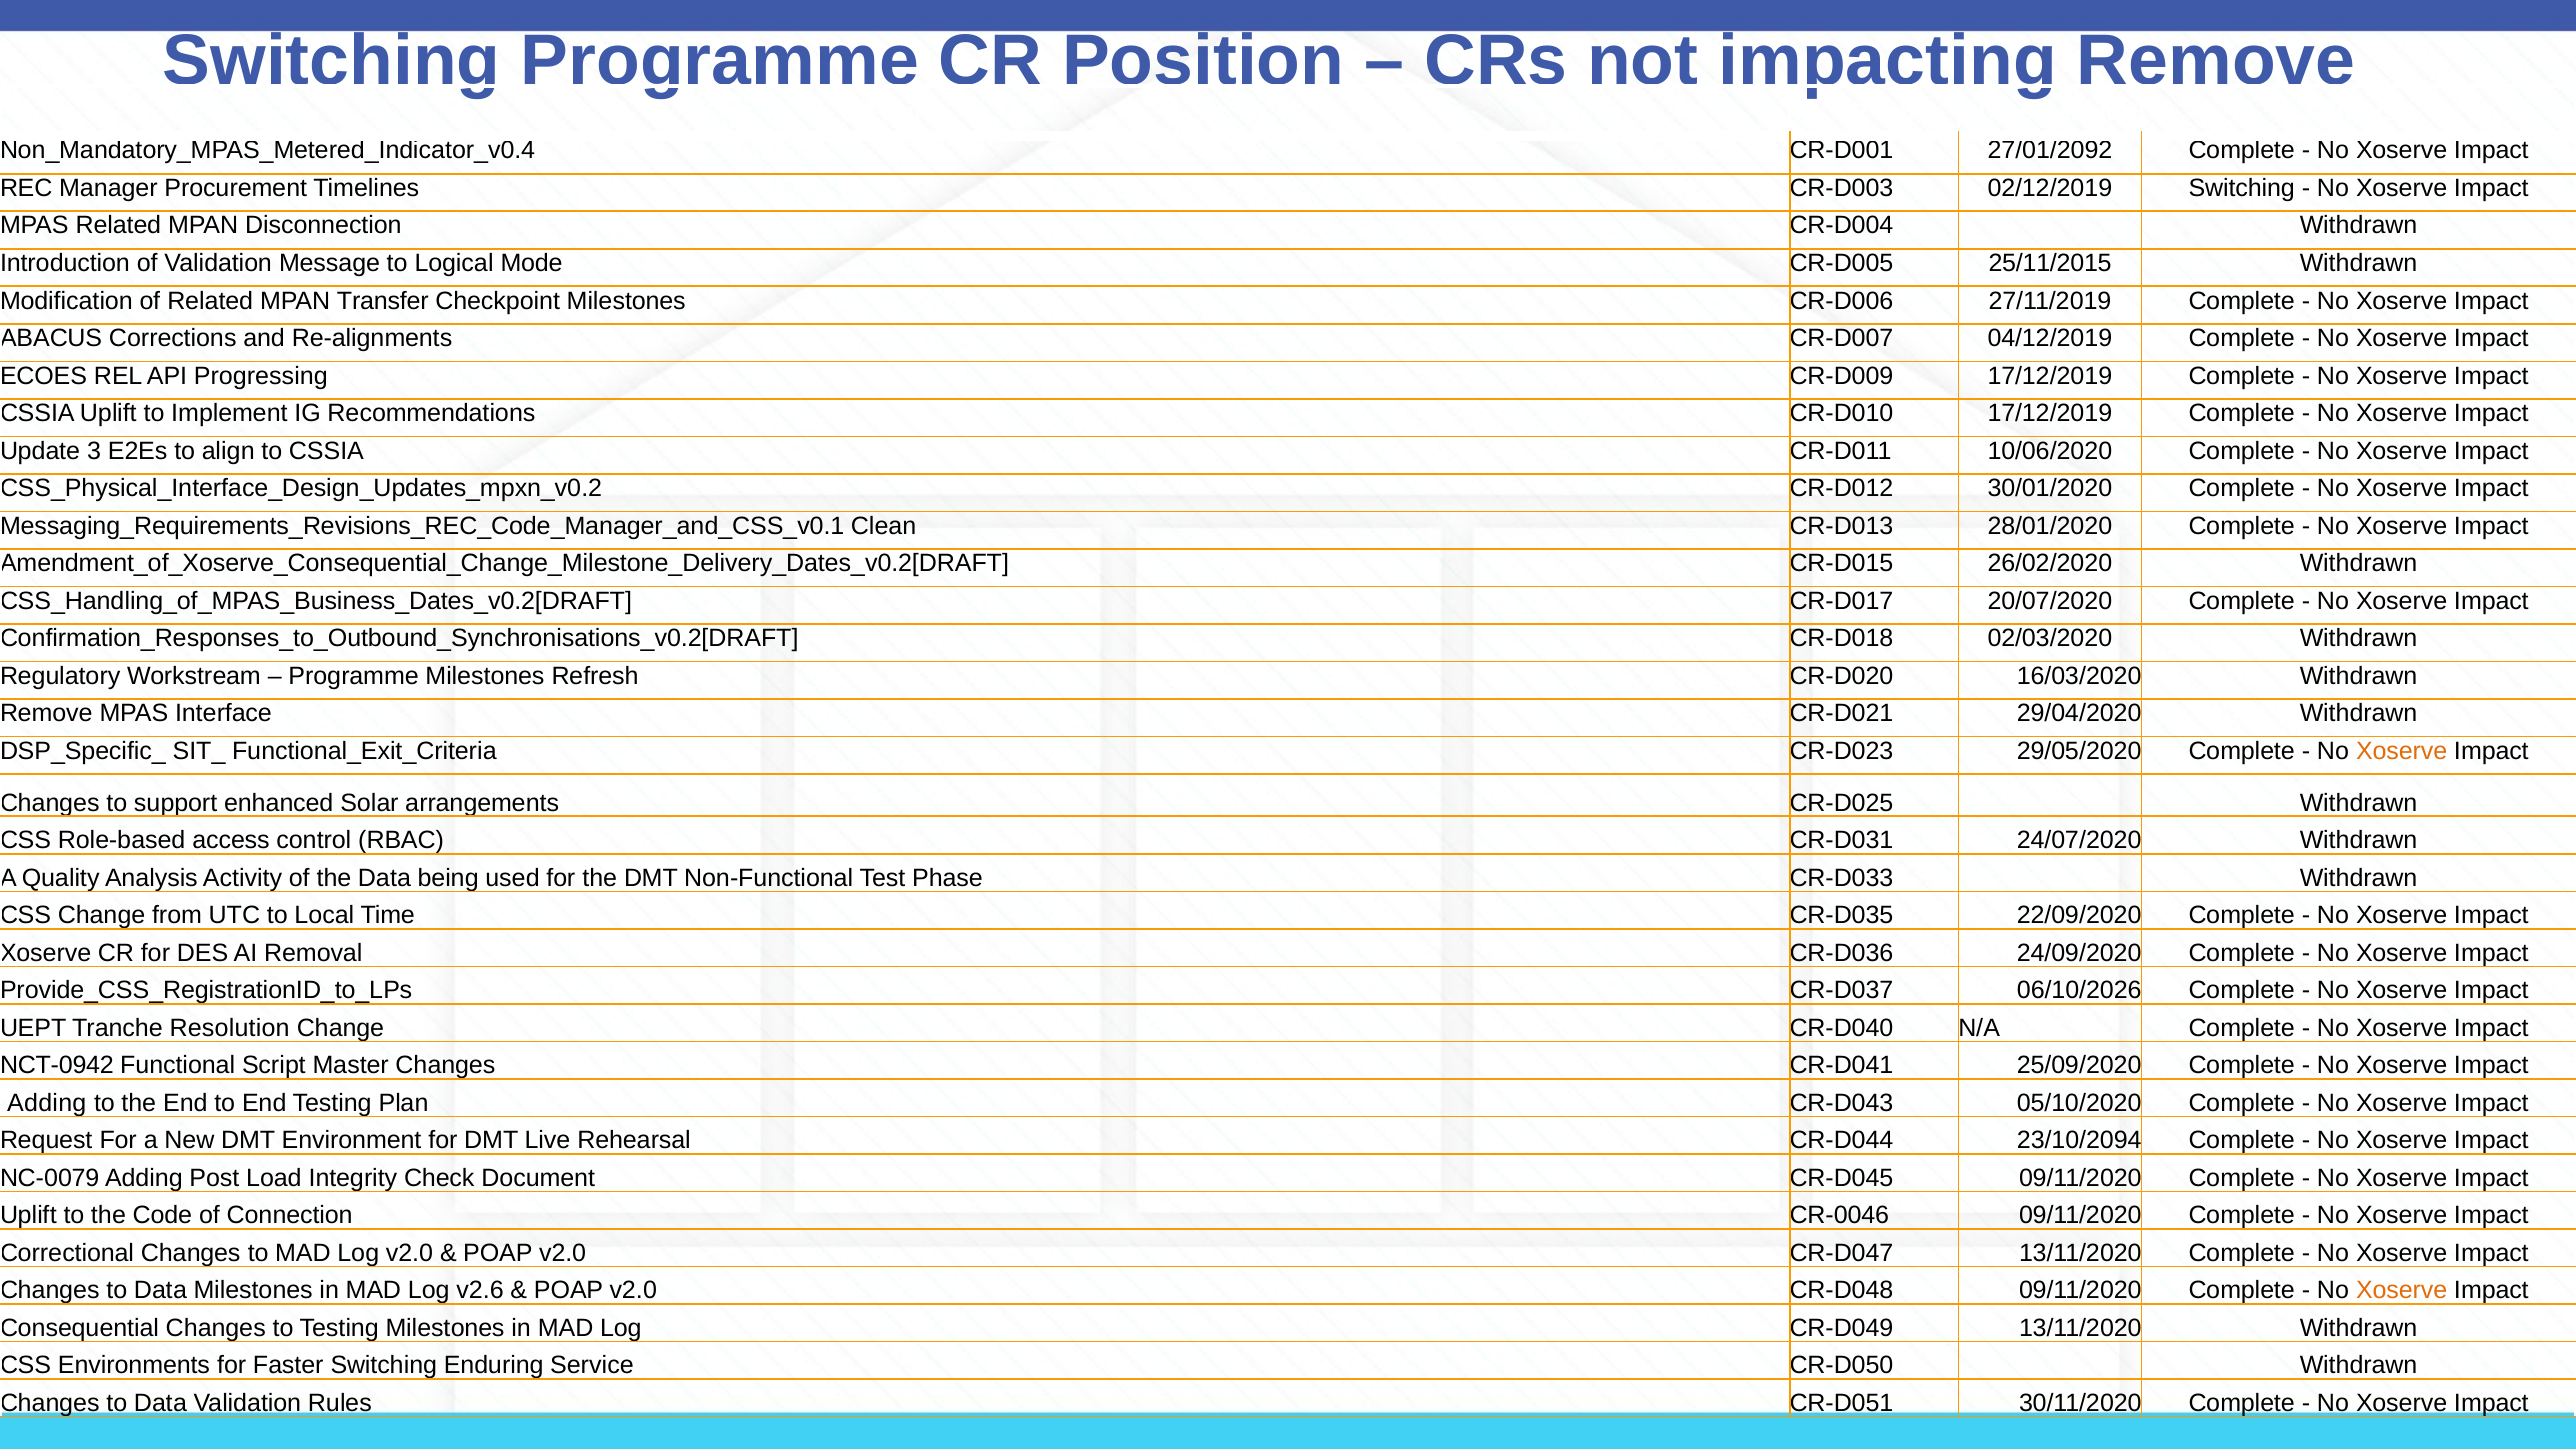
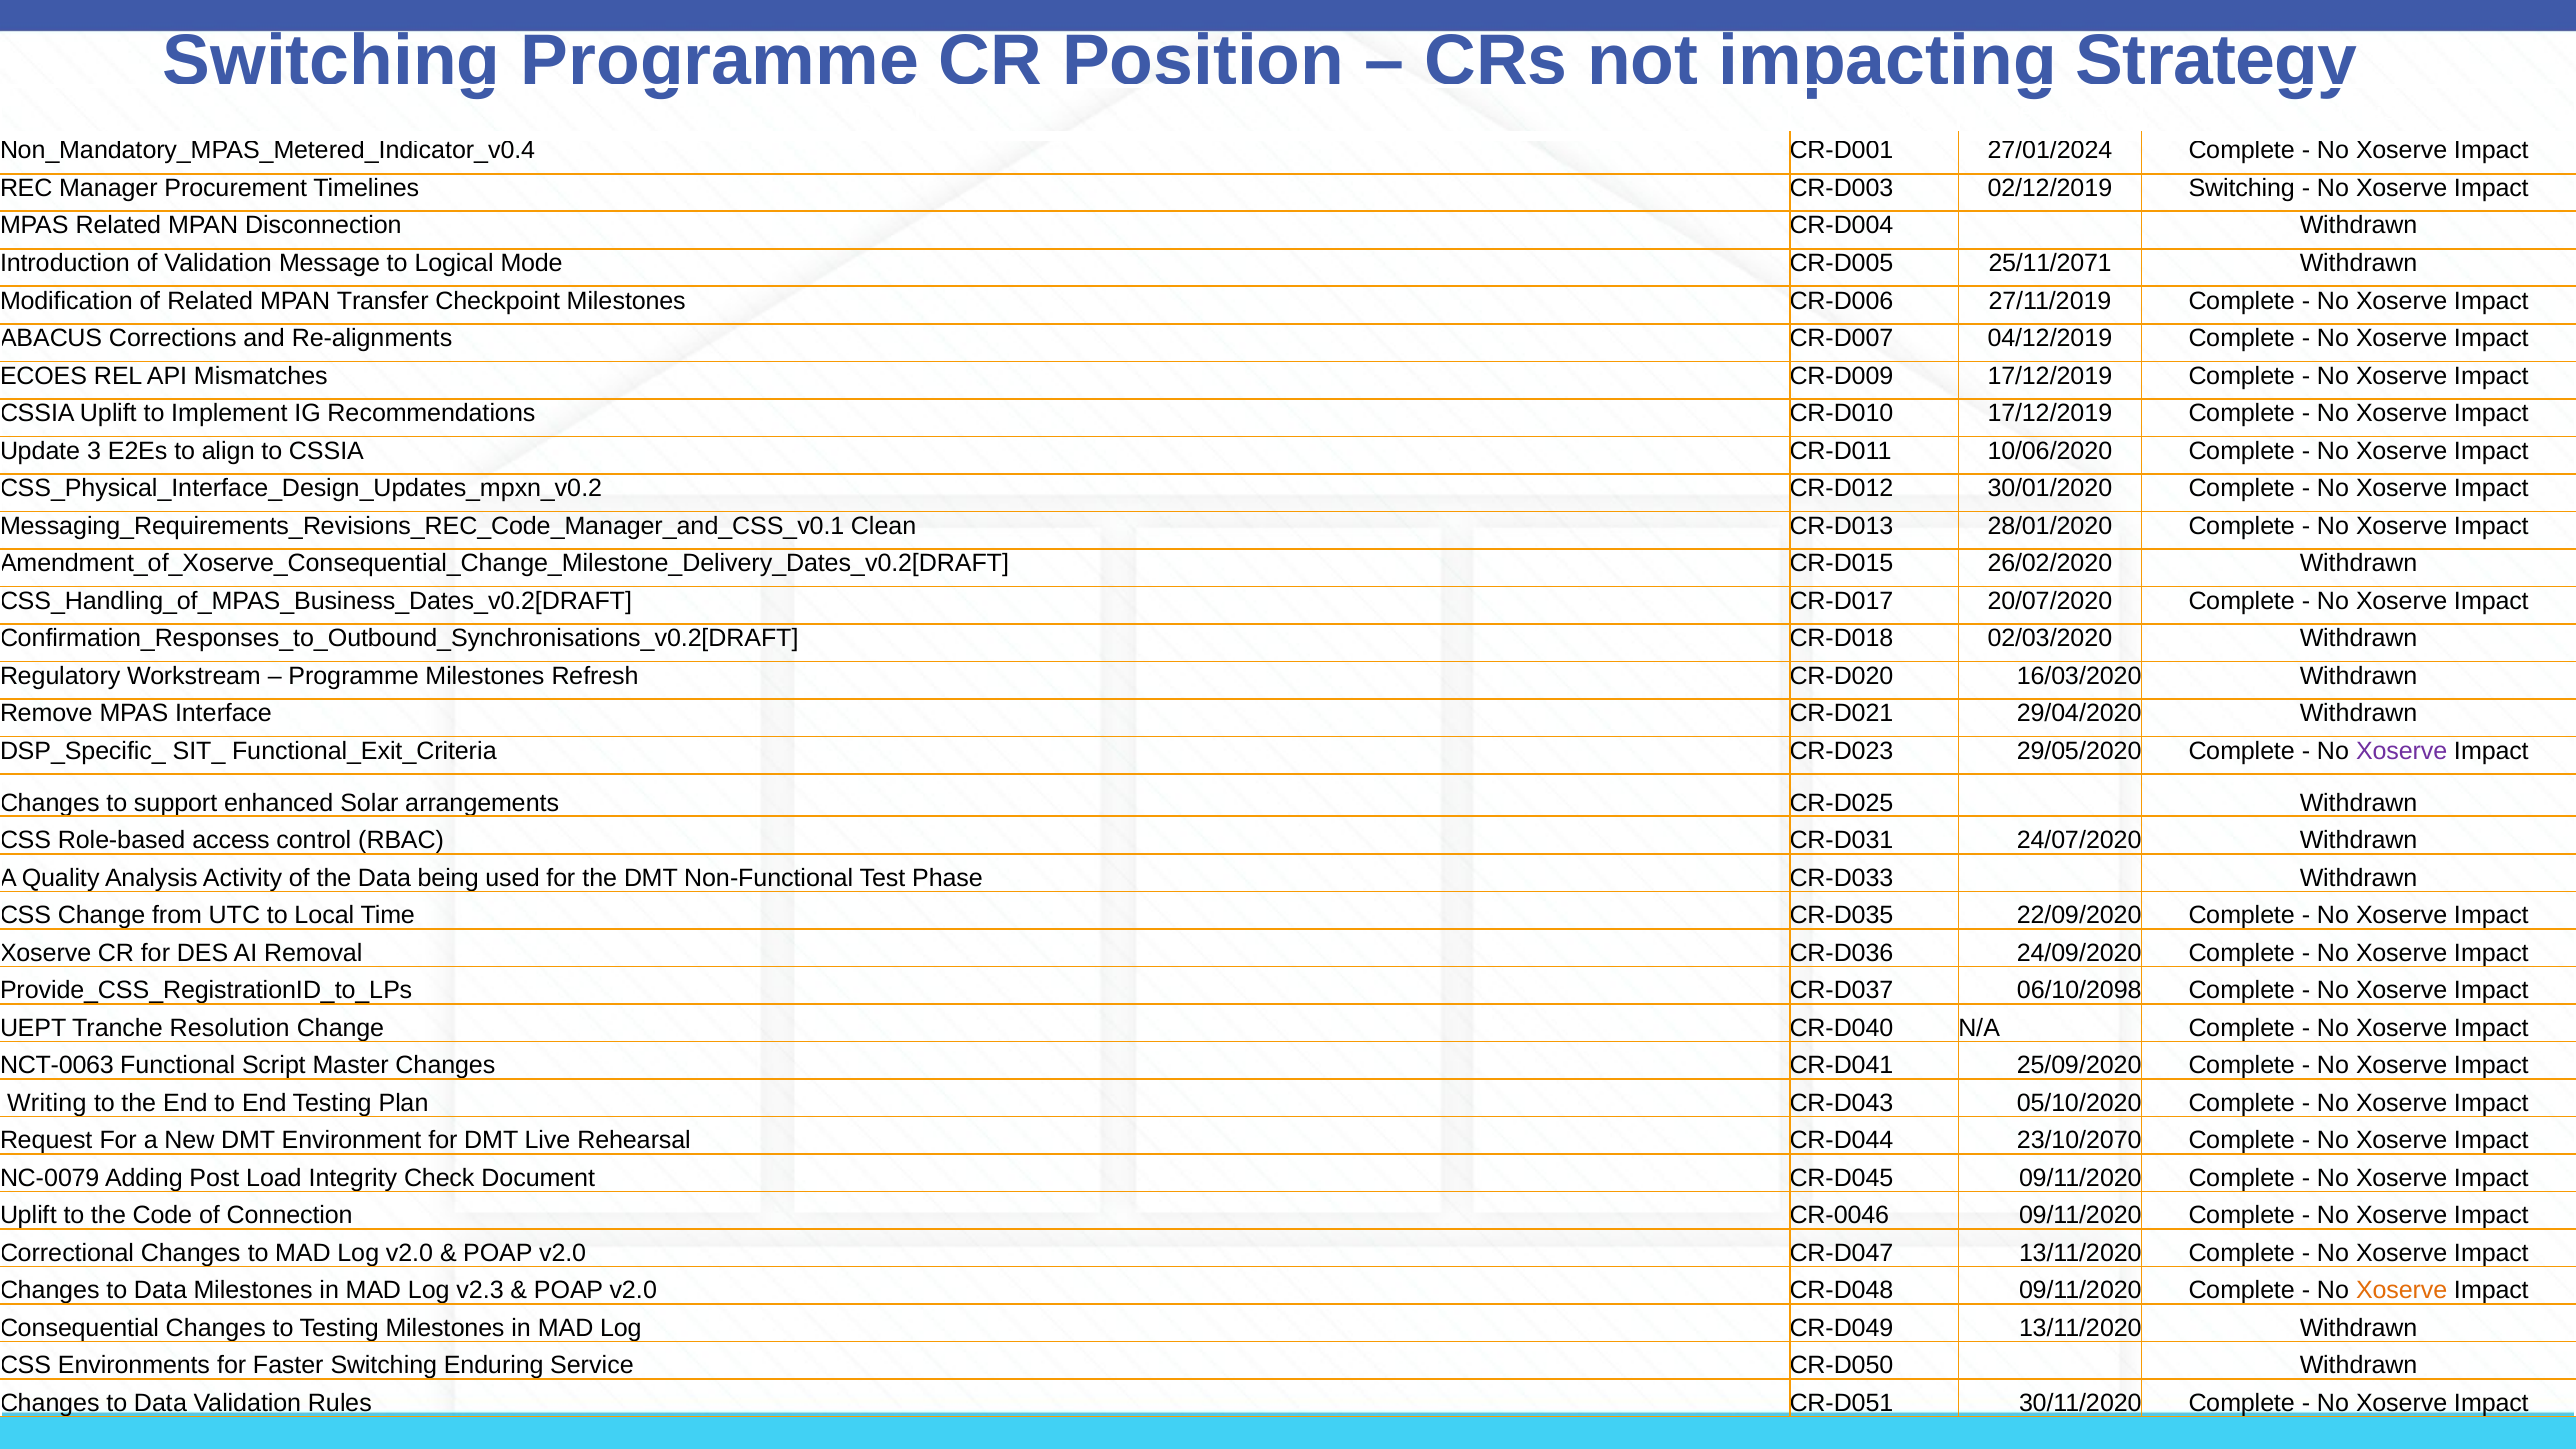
impacting Remove: Remove -> Strategy (2217, 61)
27/01/2092: 27/01/2092 -> 27/01/2024 (2050, 151)
25/11/2015: 25/11/2015 -> 25/11/2071 (2050, 263)
Progressing: Progressing -> Mismatches (261, 376)
Xoserve colour: orange -> purple (2402, 751)
06/10/2026: 06/10/2026 -> 06/10/2098 (2079, 990)
NCT-0942: NCT-0942 -> NCT-0063 (57, 1066)
Adding: Adding -> Writing (47, 1103)
23/10/2094: 23/10/2094 -> 23/10/2070 (2079, 1141)
v2.6: v2.6 -> v2.3 (480, 1291)
